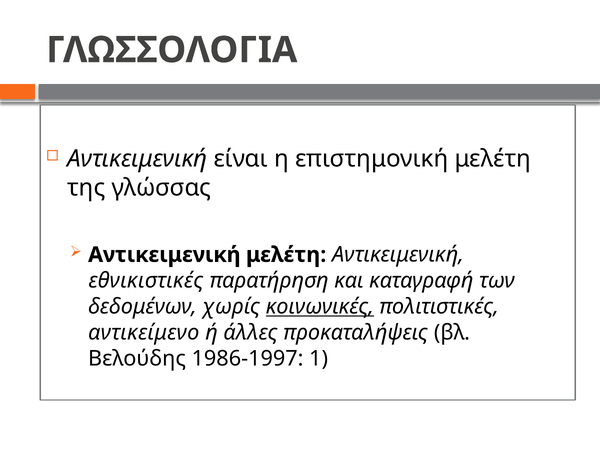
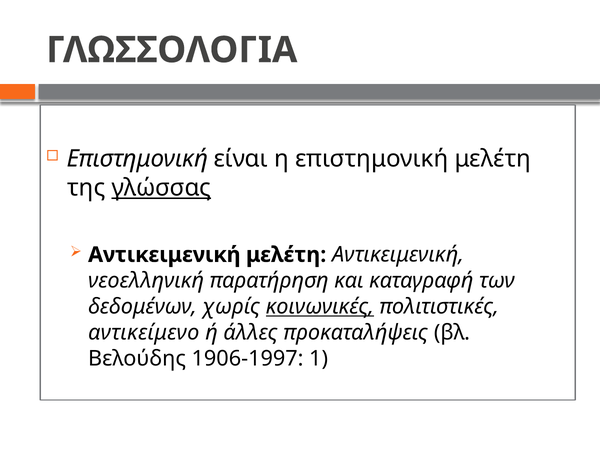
Αντικειμενική: Αντικειμενική -> Επιστημονική (137, 159)
γλώσσας underline: none -> present (161, 188)
εθνικιστικές: εθνικιστικές -> νεοελληνική (146, 281)
1986-1997: 1986-1997 -> 1906-1997 (248, 359)
